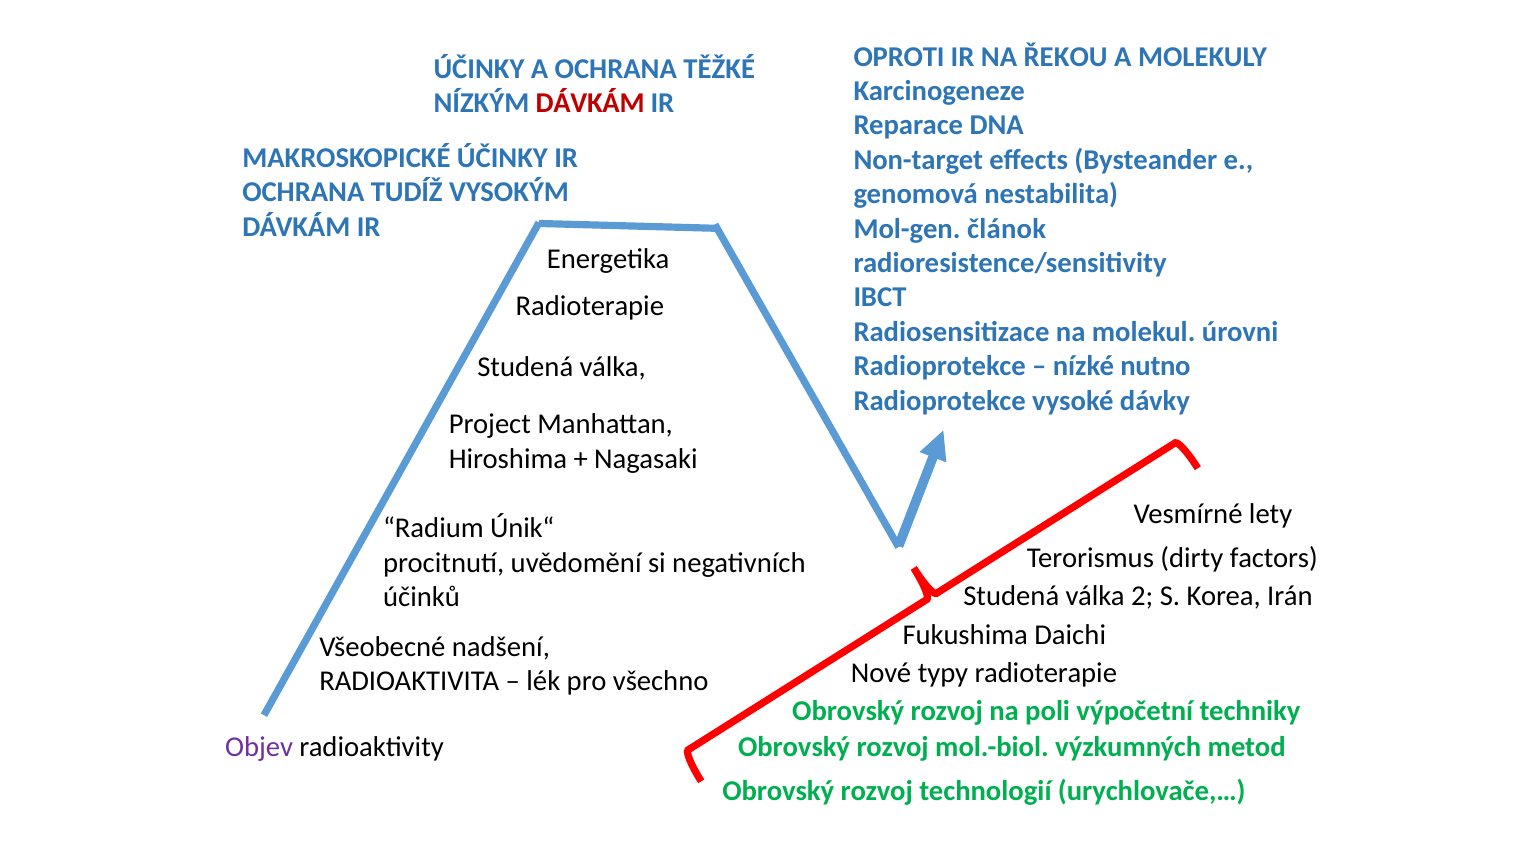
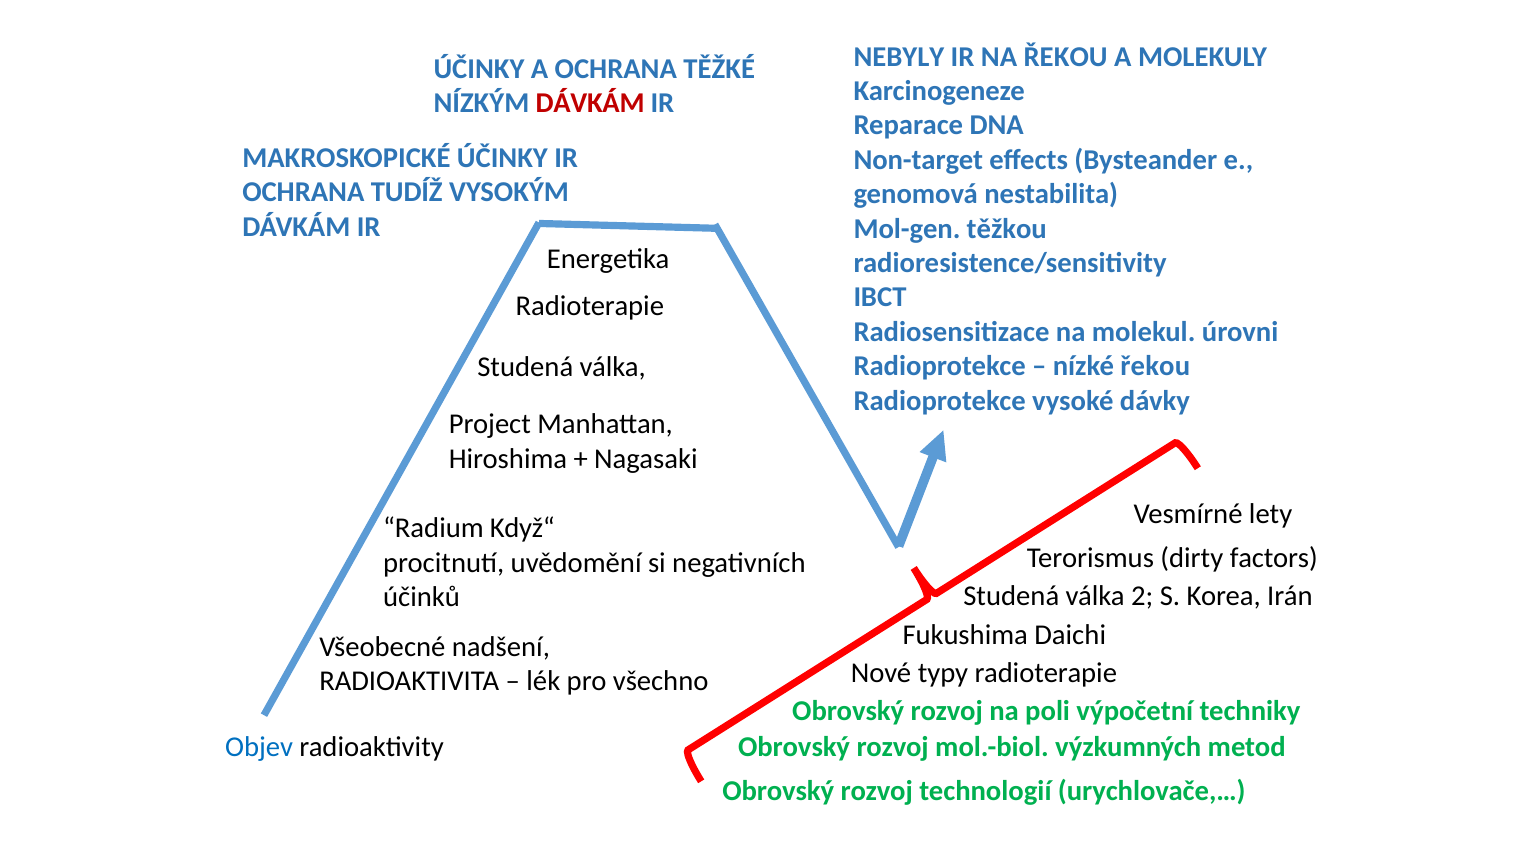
OPROTI: OPROTI -> NEBYLY (899, 57)
článok: článok -> těžkou (1007, 229)
nízké nutno: nutno -> řekou (1155, 366)
Únik“: Únik“ -> Když“ (522, 528)
Objev colour: purple -> blue (259, 747)
